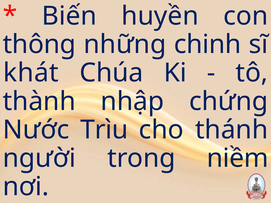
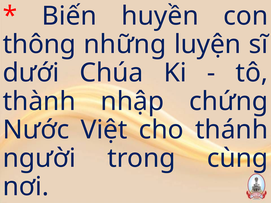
chinh: chinh -> luyện (208, 45)
khát: khát -> dưới (31, 73)
Trìu: Trìu -> Việt (104, 130)
niềm: niềm -> cùng (237, 158)
